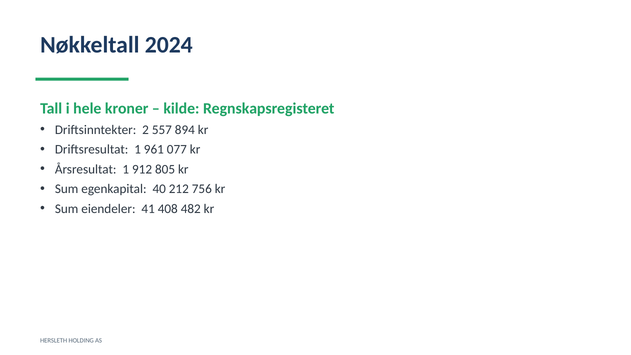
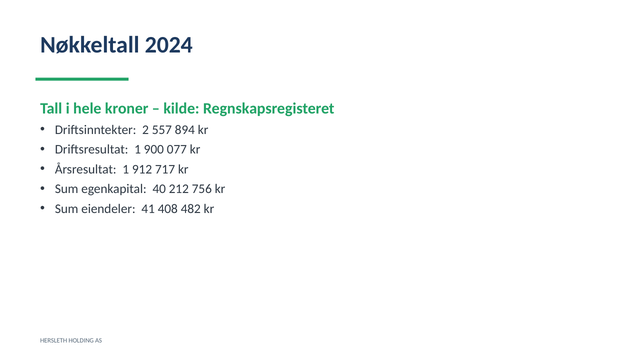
961: 961 -> 900 (154, 149)
805: 805 -> 717 (165, 169)
